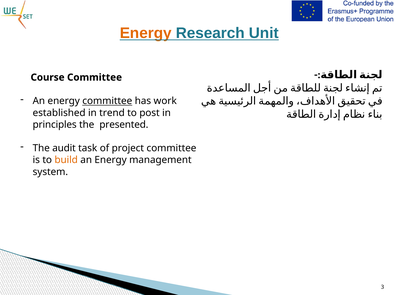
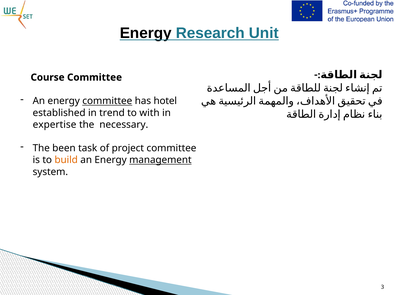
Energy colour: orange -> black (146, 33)
work: work -> hotel (165, 101)
post: post -> with (149, 113)
principles: principles -> expertise (55, 125)
presented: presented -> necessary (124, 125)
audit: audit -> been (64, 148)
management underline: none -> present (160, 160)
